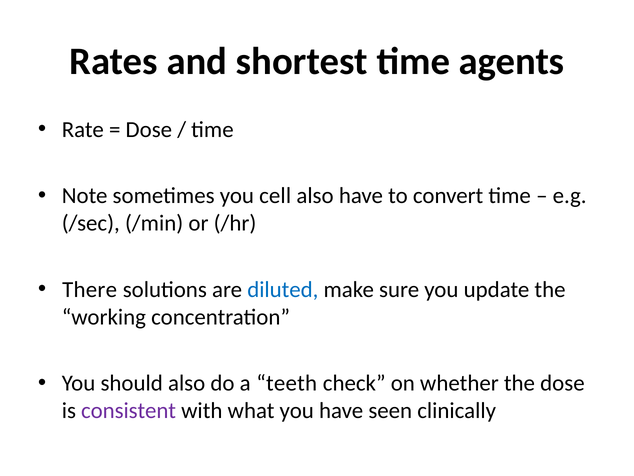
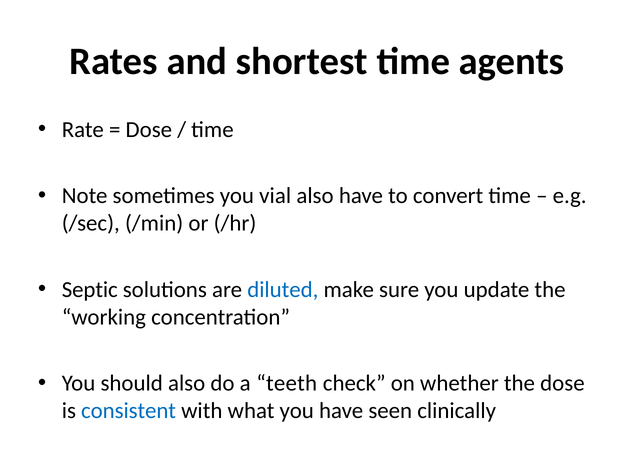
cell: cell -> vial (275, 196)
There: There -> Septic (90, 289)
consistent colour: purple -> blue (129, 410)
